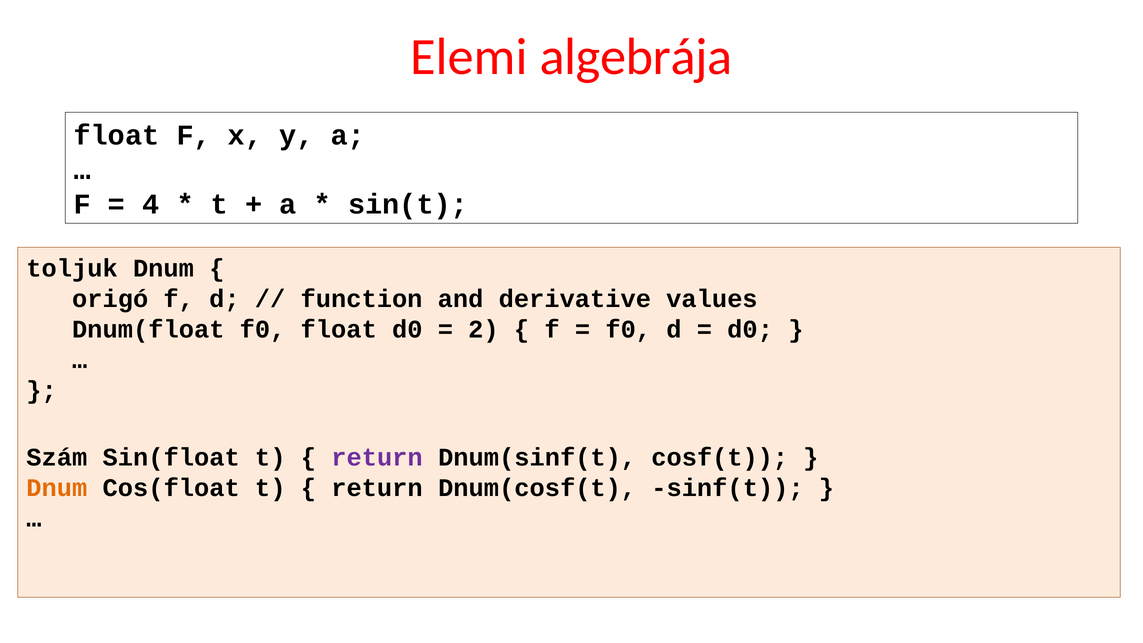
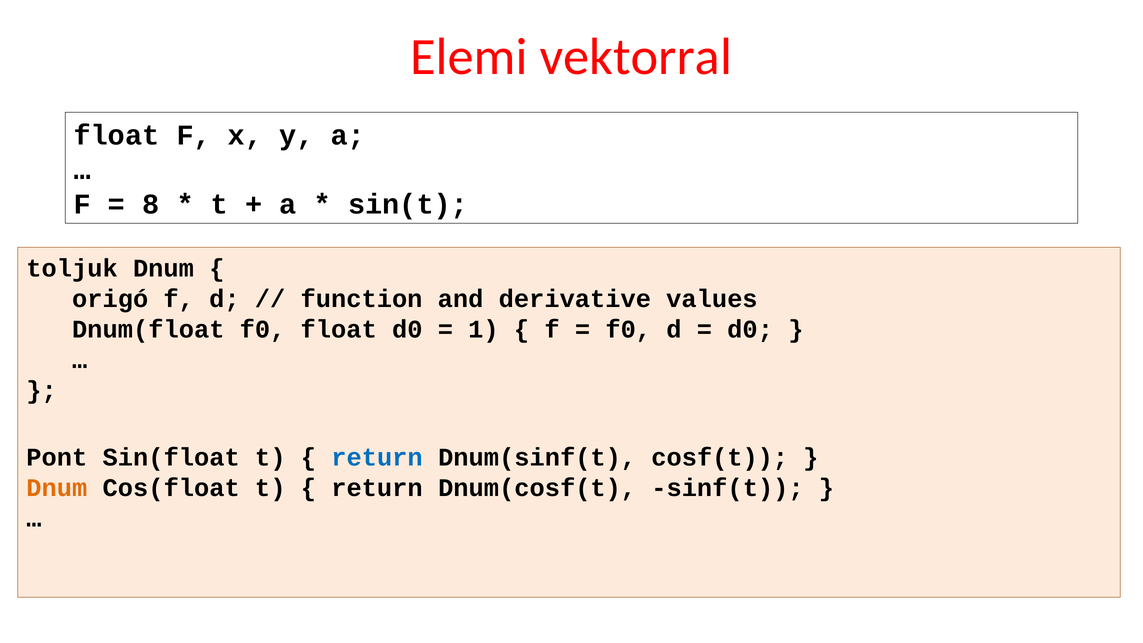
algebrája: algebrája -> vektorral (636, 57)
4: 4 -> 8 (151, 204)
2: 2 -> 1 (483, 330)
Szám: Szám -> Pont (57, 457)
return colour: purple -> blue (377, 457)
